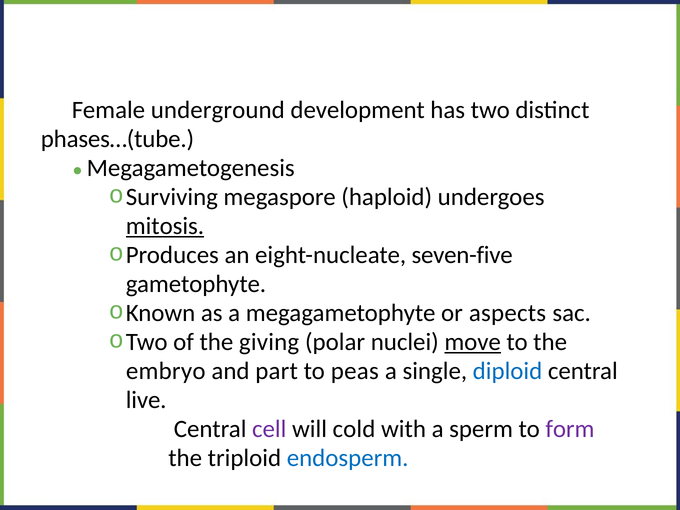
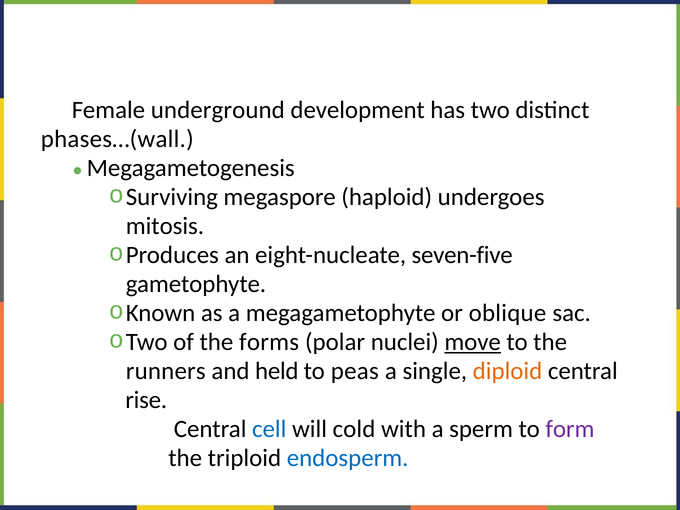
phases…(tube: phases…(tube -> phases…(wall (117, 139)
mitosis underline: present -> none (165, 226)
aspects: aspects -> oblique (507, 313)
giving: giving -> forms (269, 342)
embryo: embryo -> runners (166, 371)
part: part -> held (277, 371)
diploid colour: blue -> orange (508, 371)
live: live -> rise (146, 400)
cell colour: purple -> blue (269, 429)
